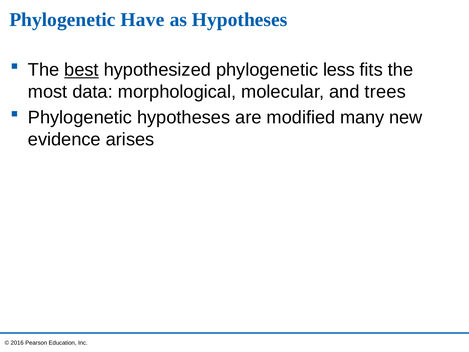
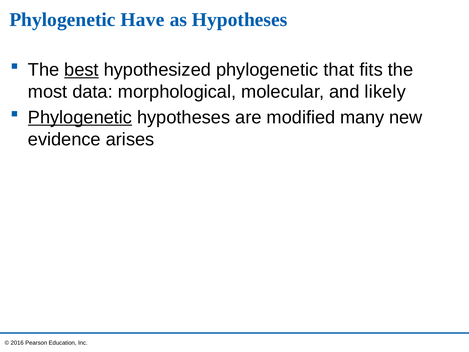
less: less -> that (339, 70)
trees: trees -> likely (385, 92)
Phylogenetic underline: none -> present (80, 117)
